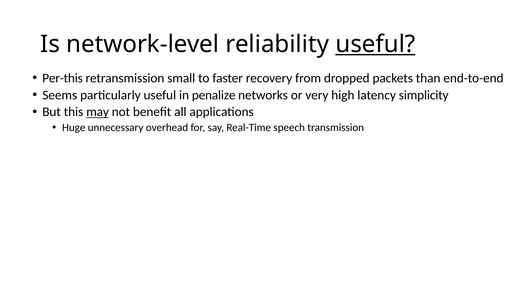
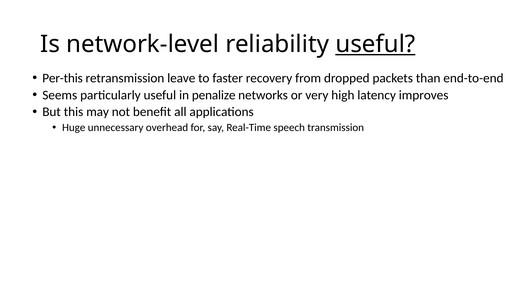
small: small -> leave (181, 78)
simplicity: simplicity -> improves (424, 95)
may underline: present -> none (98, 112)
